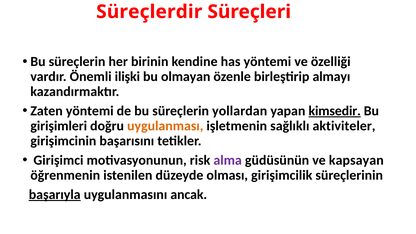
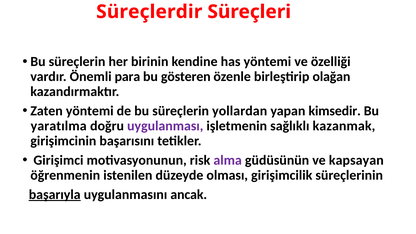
ilişki: ilişki -> para (127, 77)
olmayan: olmayan -> gösteren (186, 77)
almayı: almayı -> olağan (331, 77)
kimsedir underline: present -> none (335, 111)
girişimleri: girişimleri -> yaratılma (59, 126)
uygulanması colour: orange -> purple (165, 126)
aktiviteler: aktiviteler -> kazanmak (344, 126)
